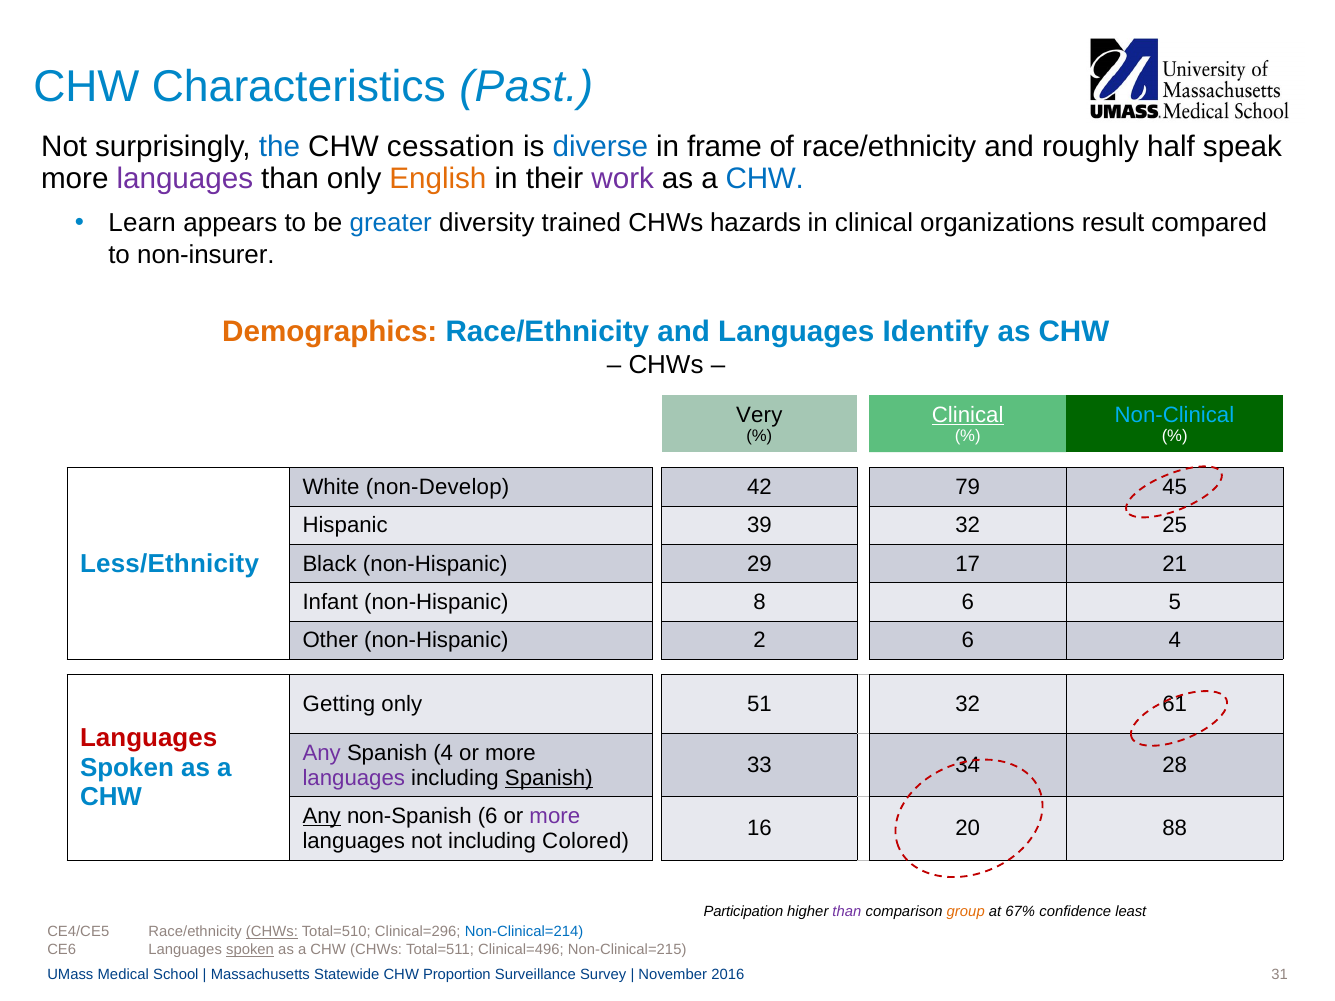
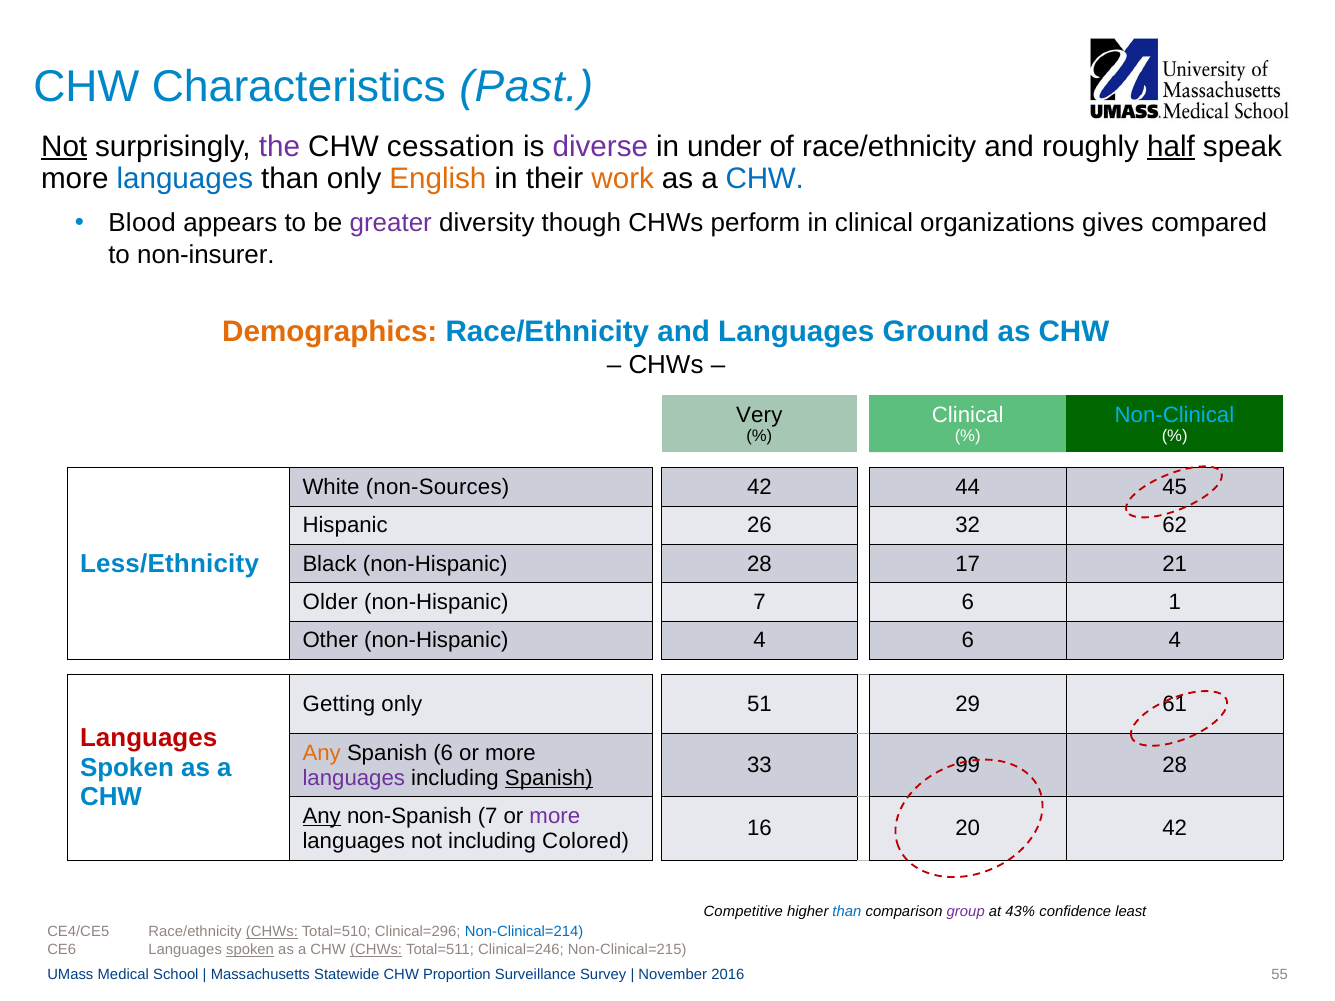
Not underline: none -> present (64, 147)
the colour: blue -> purple (279, 147)
diverse colour: blue -> purple (600, 147)
frame: frame -> under (724, 147)
half underline: none -> present (1171, 147)
languages colour: purple -> blue (185, 178)
work colour: purple -> orange (623, 178)
Learn: Learn -> Blood (142, 223)
greater colour: blue -> purple (391, 223)
trained: trained -> though (581, 223)
hazards: hazards -> perform (755, 223)
result: result -> gives (1113, 223)
Identify: Identify -> Ground (936, 331)
Clinical underline: present -> none (968, 415)
non-Develop: non-Develop -> non-Sources (438, 487)
79: 79 -> 44 (968, 487)
39: 39 -> 26 (759, 526)
25: 25 -> 62 (1175, 526)
non-Hispanic 29: 29 -> 28 (759, 564)
Infant: Infant -> Older (330, 602)
non-Hispanic 8: 8 -> 7 (759, 602)
5: 5 -> 1 (1175, 602)
non-Hispanic 2: 2 -> 4 (759, 640)
51 32: 32 -> 29 (968, 704)
Any colour: purple -> orange (322, 753)
Spanish 4: 4 -> 6 (443, 753)
34: 34 -> 99 (968, 766)
non-Spanish 6: 6 -> 7 (488, 816)
20 88: 88 -> 42 (1175, 829)
Participation: Participation -> Competitive (743, 912)
than colour: purple -> blue (847, 912)
group colour: orange -> purple (966, 912)
67%: 67% -> 43% (1020, 912)
CHWs underline: none -> present (376, 950)
Clinical=496: Clinical=496 -> Clinical=246 (521, 950)
31: 31 -> 55 (1280, 975)
